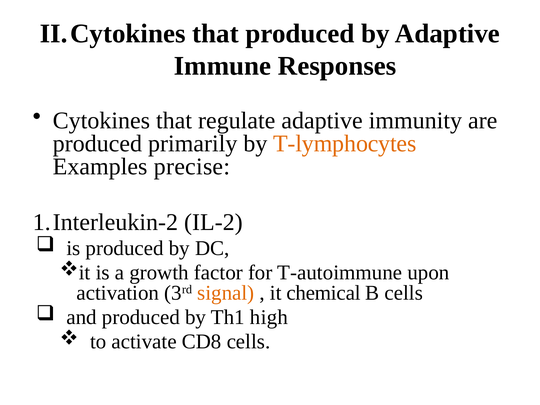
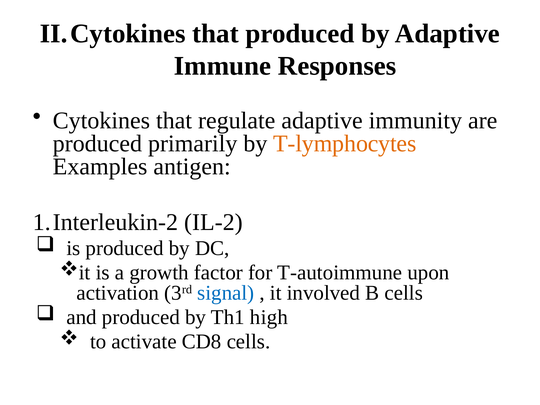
precise: precise -> antigen (192, 167)
signal colour: orange -> blue (226, 293)
chemical: chemical -> involved (323, 293)
